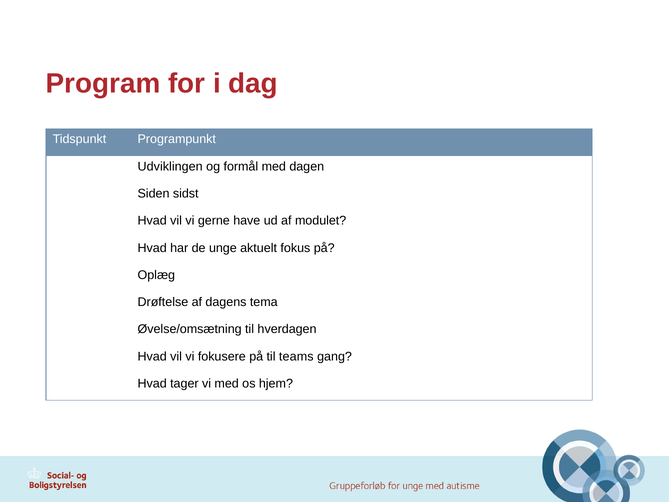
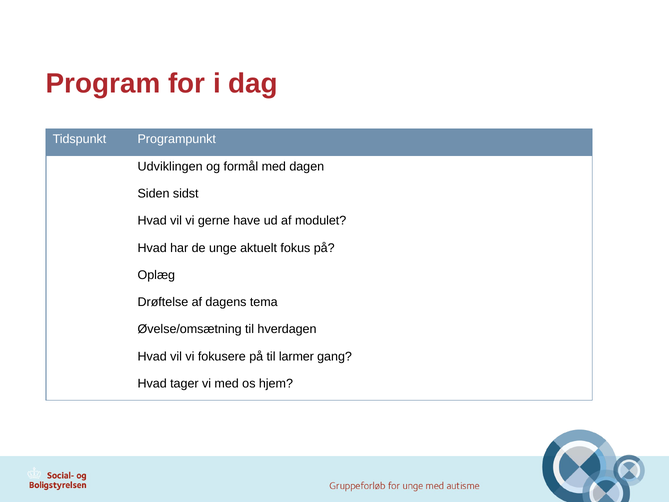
teams: teams -> larmer (296, 356)
